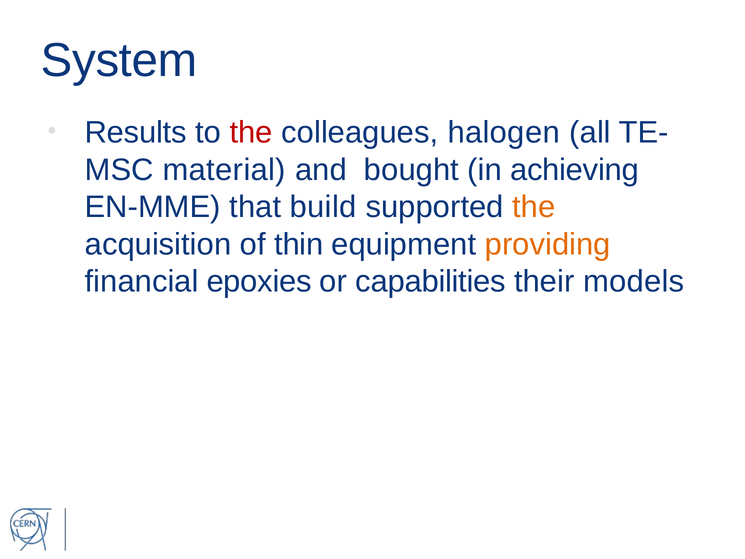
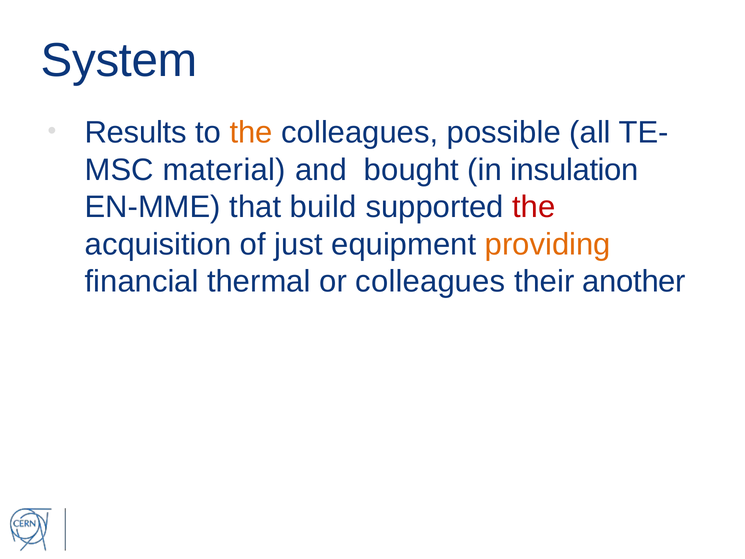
the colour: red -> orange (251, 132)
halogen: halogen -> possible (504, 132)
achieving: achieving -> insulation (575, 170)
the colour: orange -> red (534, 207)
thin: thin -> just (299, 244)
epoxies: epoxies -> thermal (259, 281)
or capabilities: capabilities -> colleagues (430, 281)
models: models -> another (634, 281)
